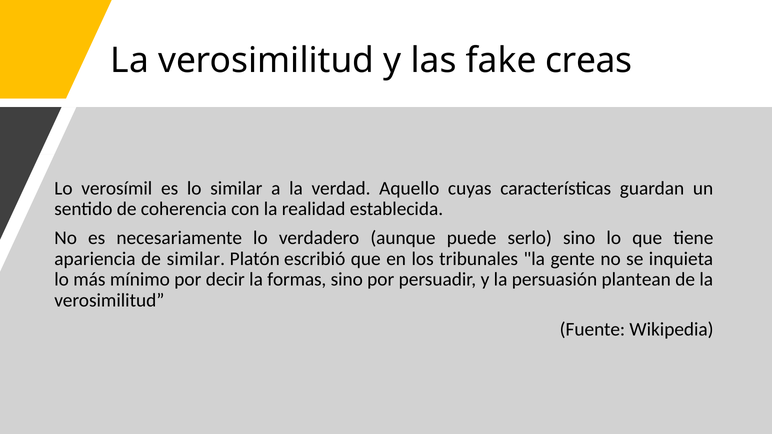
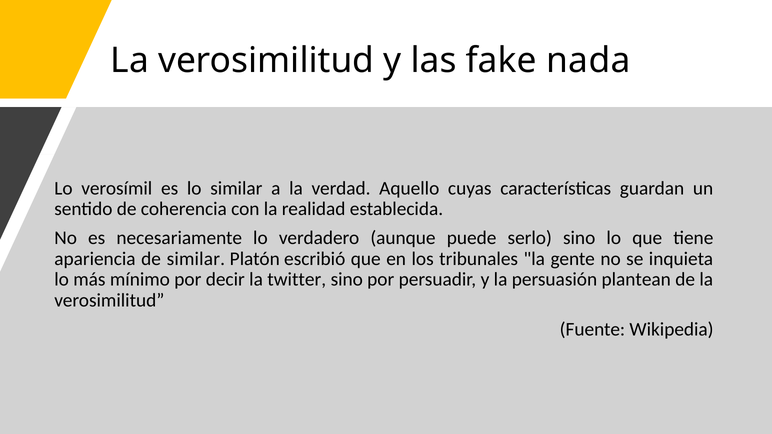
creas: creas -> nada (588, 61)
formas: formas -> twitter (297, 280)
